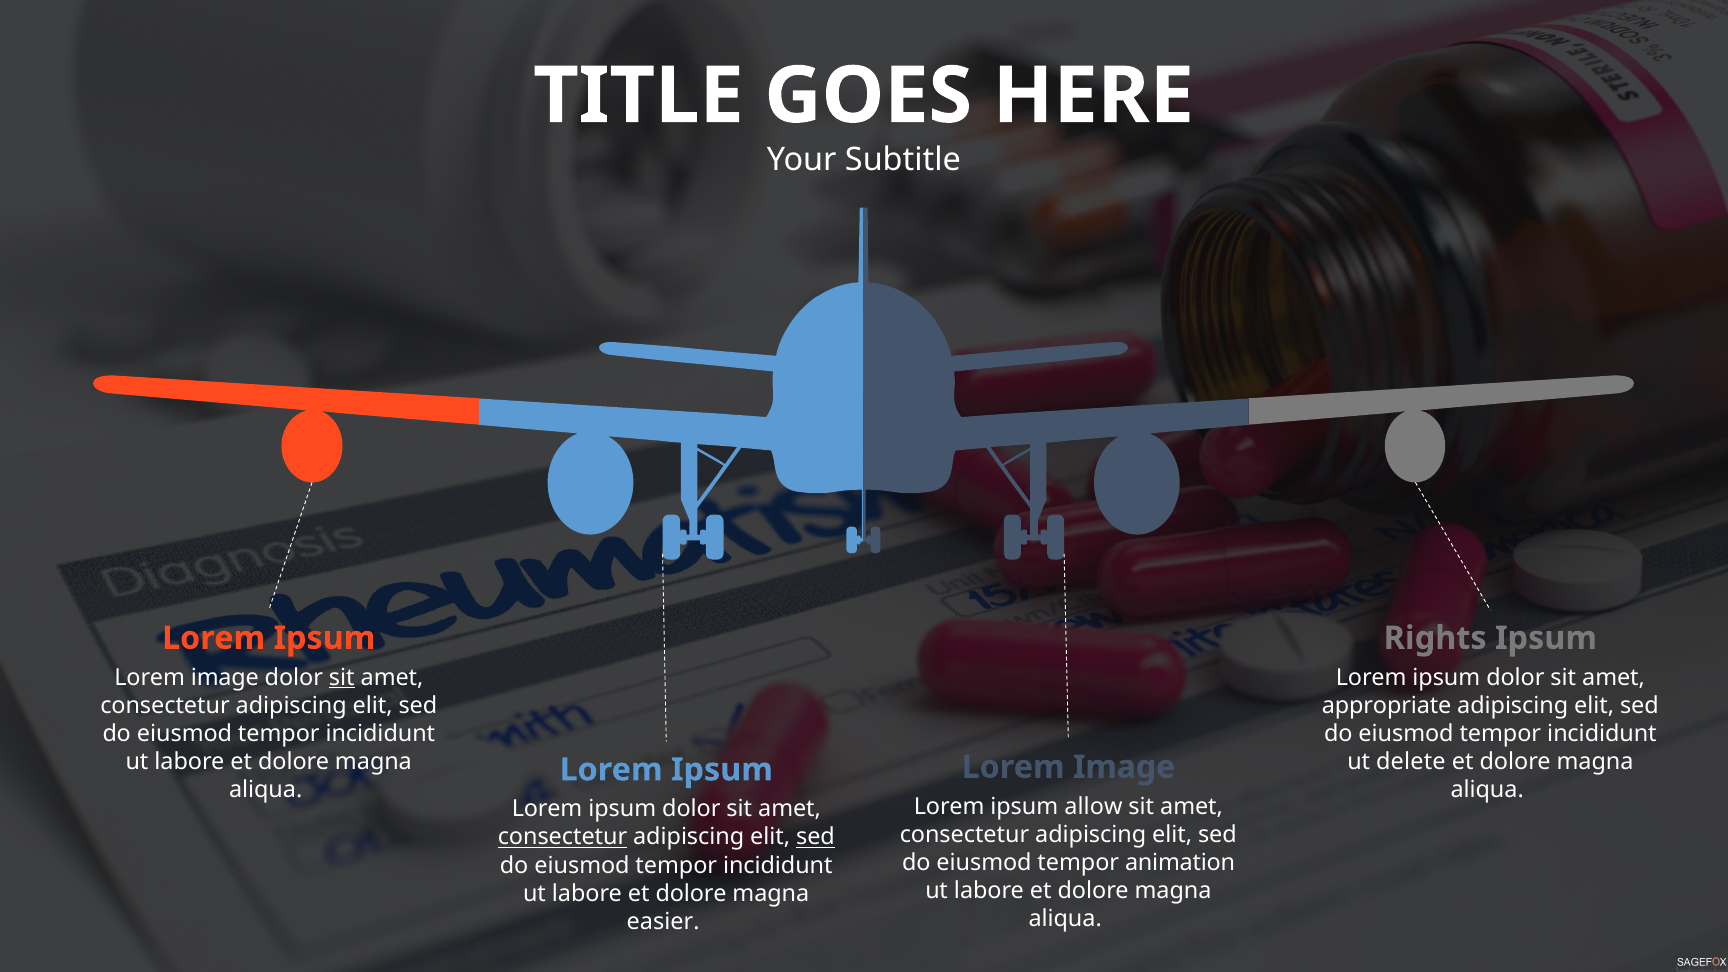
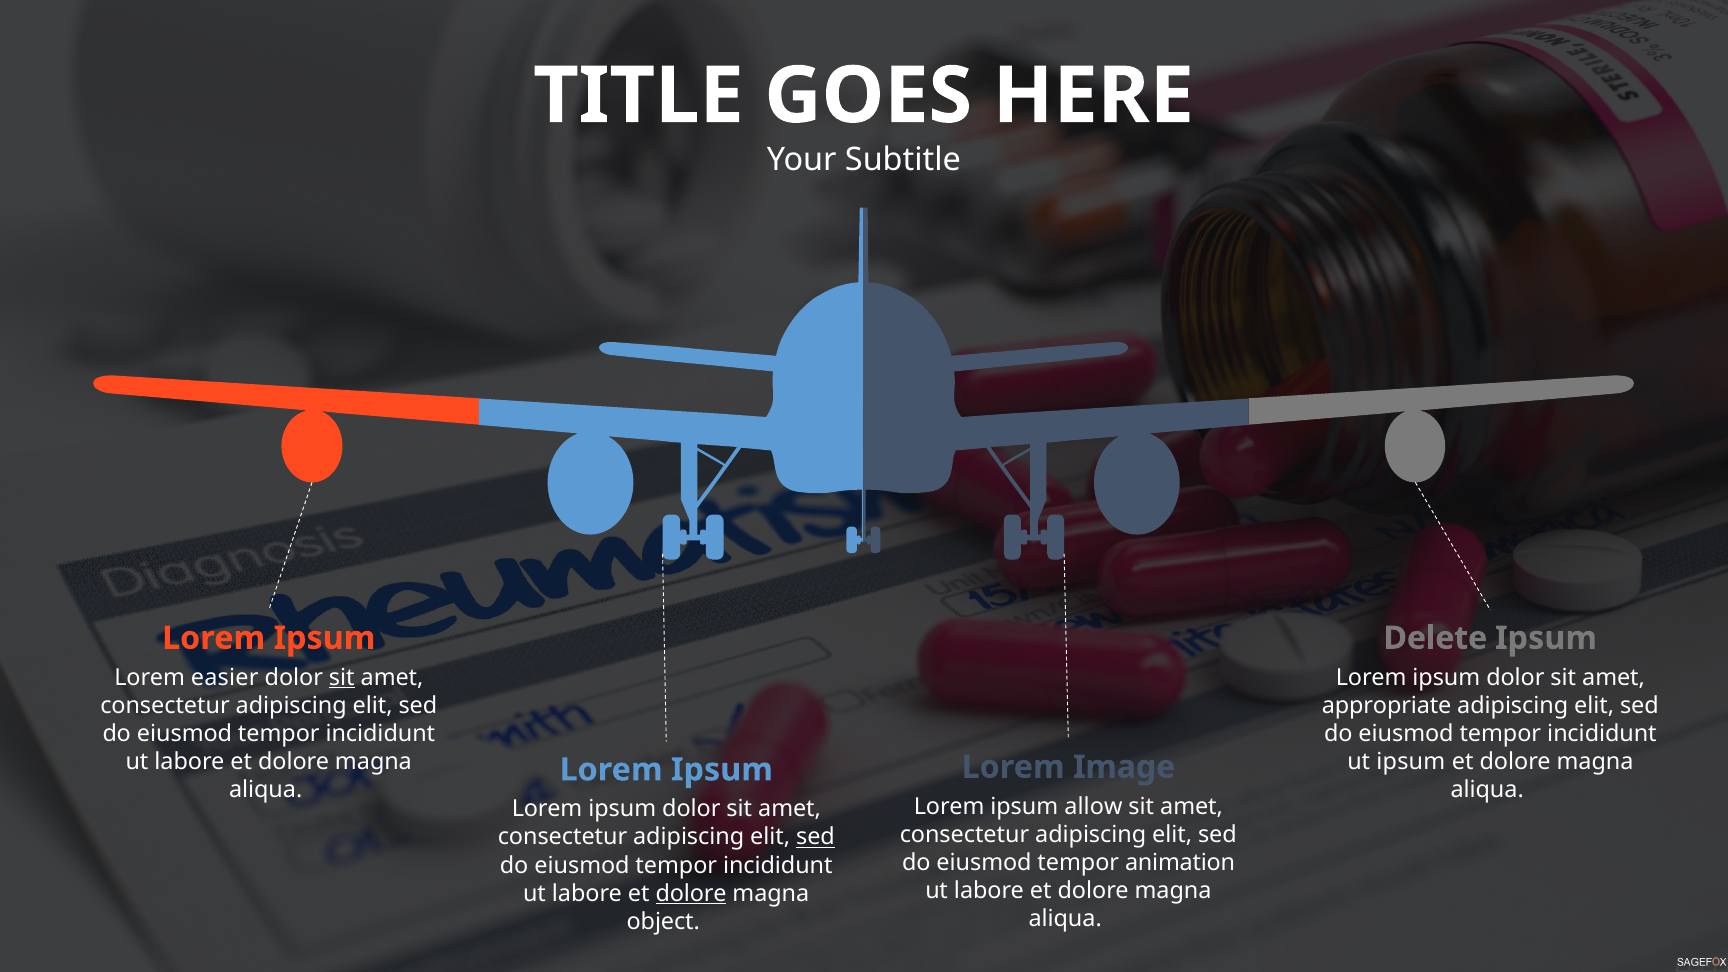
Rights: Rights -> Delete (1435, 638)
image: image -> easier (225, 677)
ut delete: delete -> ipsum (1411, 762)
consectetur underline: present -> none (562, 837)
dolore underline: none -> present (691, 893)
easier: easier -> object (663, 922)
